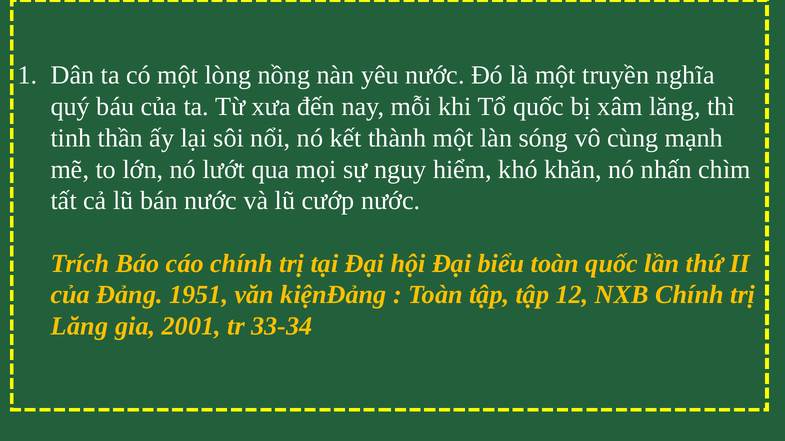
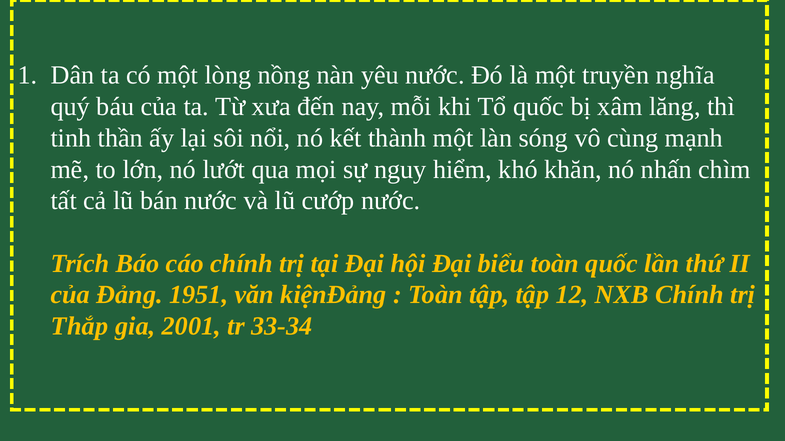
Lăng: Lăng -> Thắp (80, 327)
